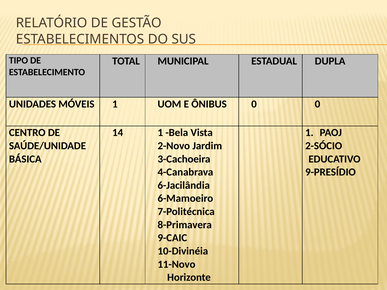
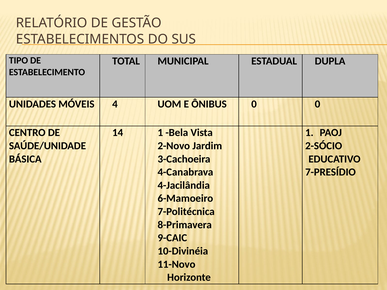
MÓVEIS 1: 1 -> 4 (115, 104)
9-PRESÍDIO: 9-PRESÍDIO -> 7-PRESÍDIO (330, 172)
6-Jacilândia: 6-Jacilândia -> 4-Jacilândia (184, 185)
